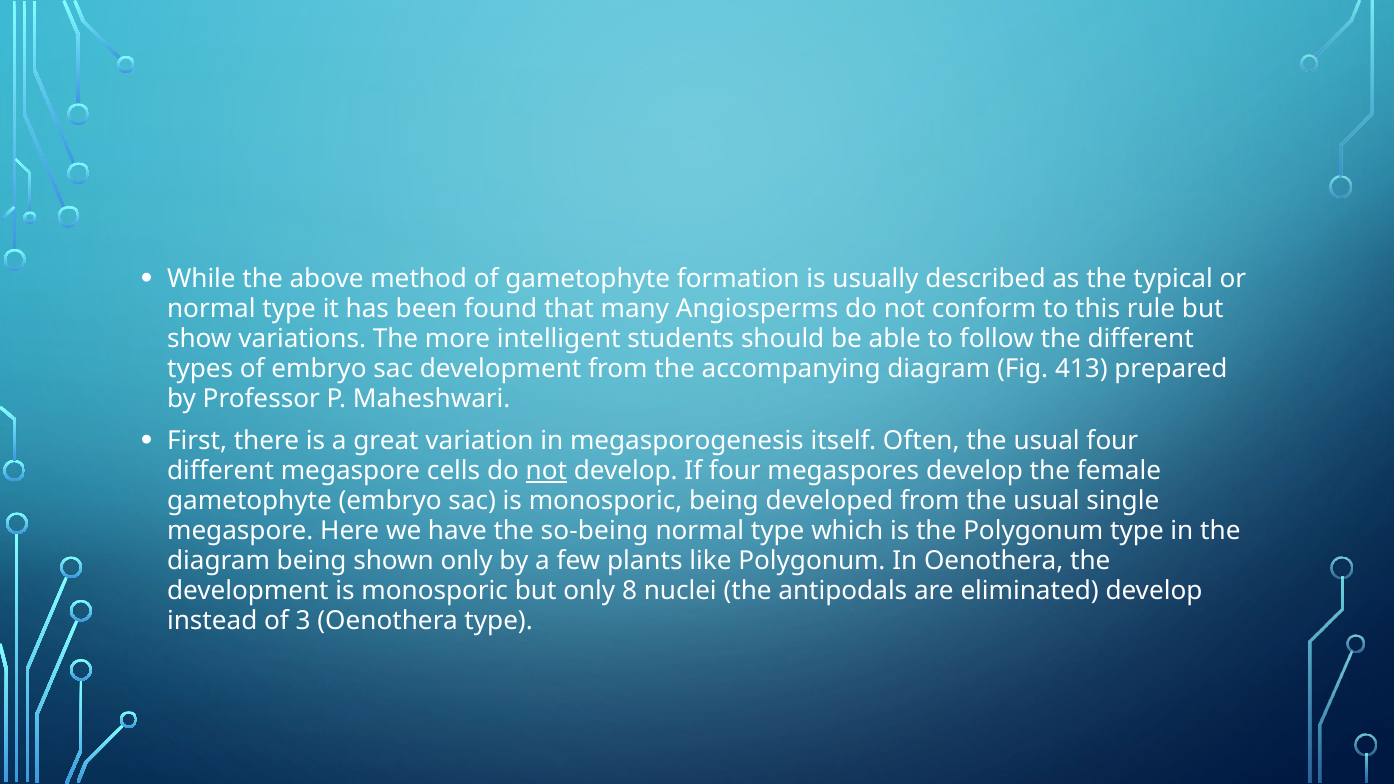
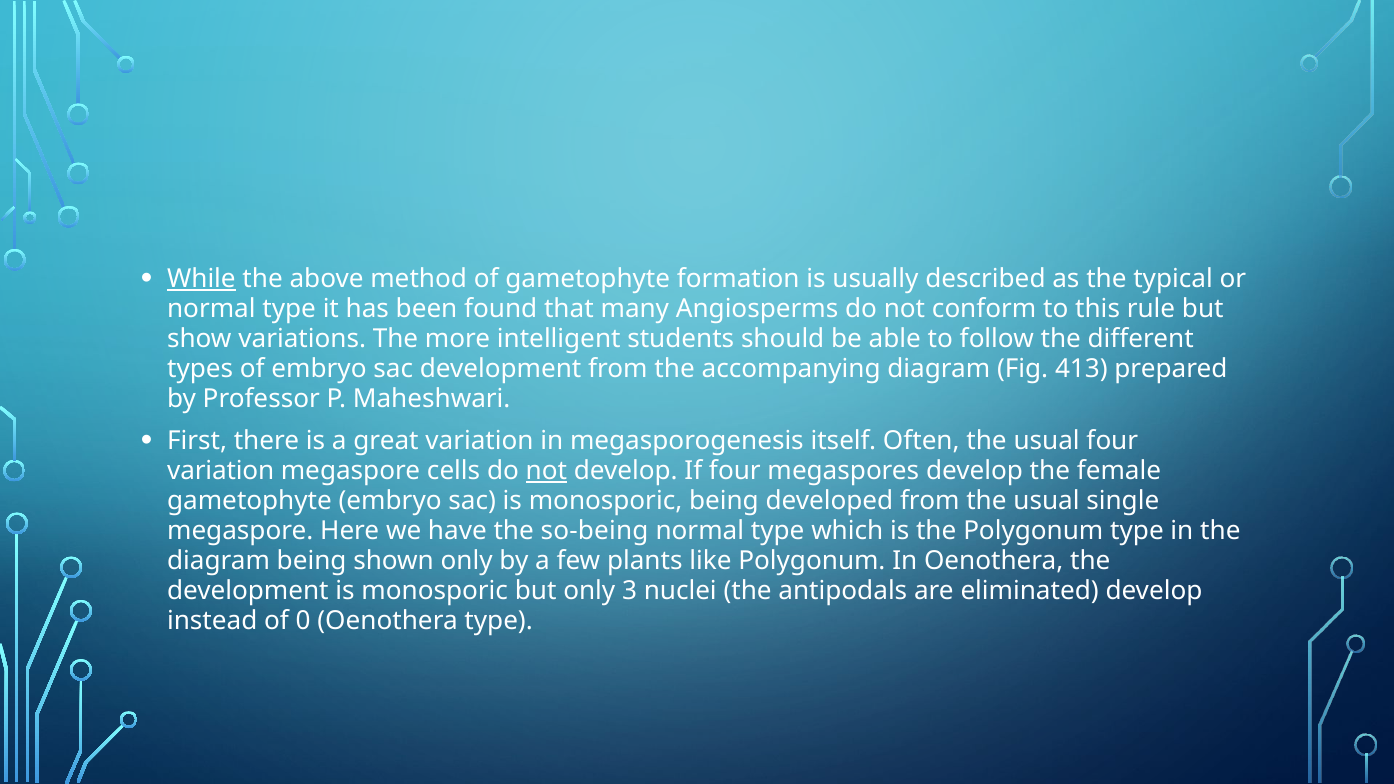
While underline: none -> present (201, 279)
different: different -> variation (221, 471)
8: 8 -> 3 (630, 591)
3: 3 -> 0 (303, 621)
